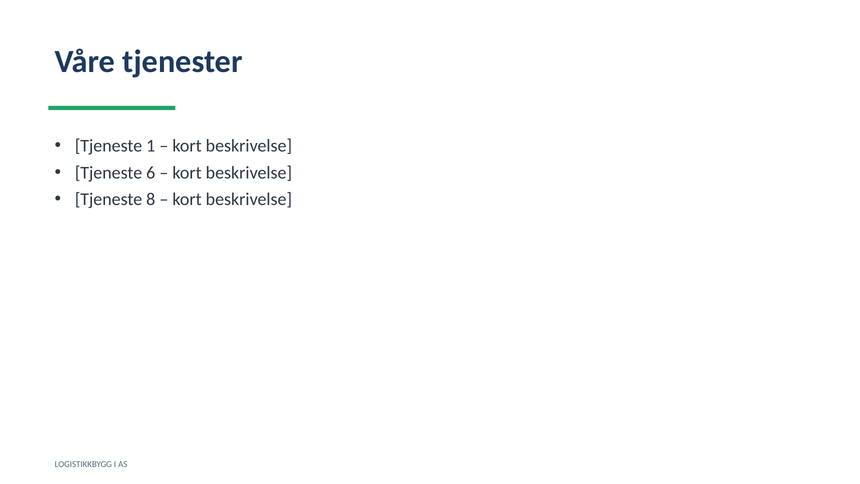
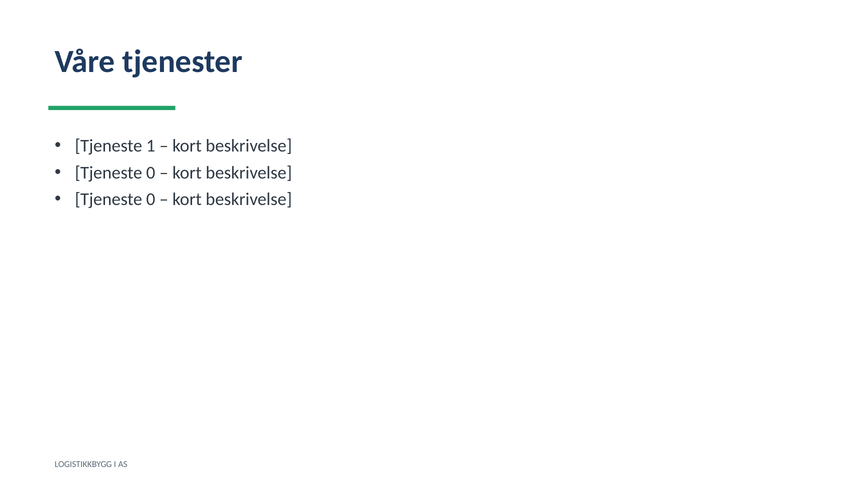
6: 6 -> 0 (151, 173)
8: 8 -> 0 (151, 199)
